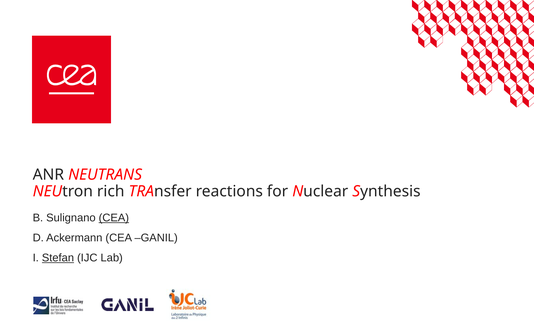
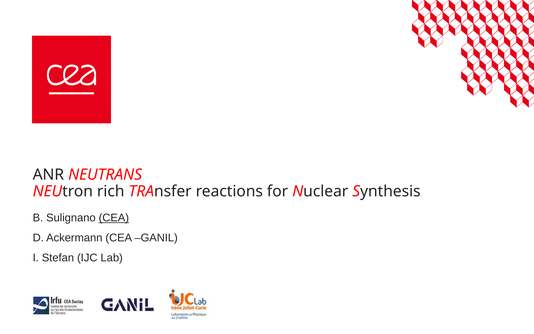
Stefan underline: present -> none (58, 258)
